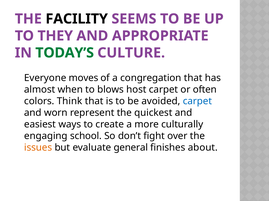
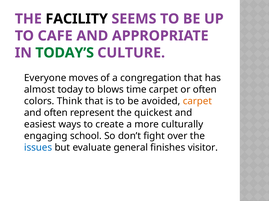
THEY: THEY -> CAFE (55, 36)
when: when -> today (70, 90)
host: host -> time (136, 90)
carpet colour: blue -> orange (197, 102)
and worn: worn -> often (56, 113)
issues colour: orange -> blue (38, 148)
about: about -> visitor (203, 148)
